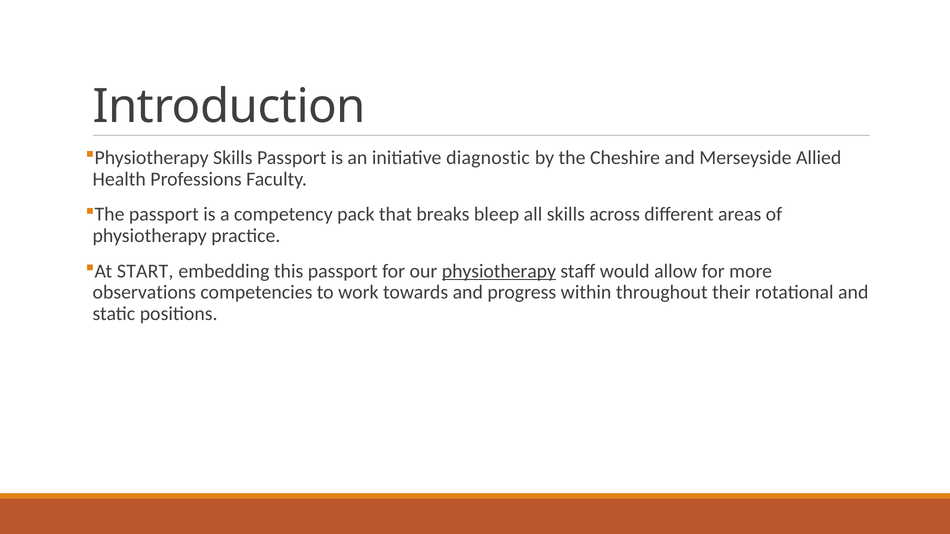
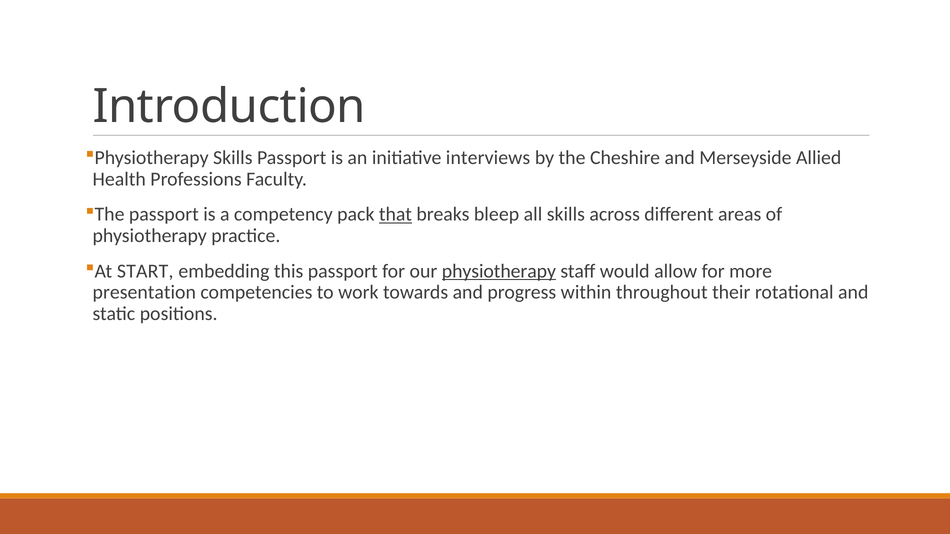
diagnostic: diagnostic -> interviews (488, 158)
that underline: none -> present (395, 215)
observations: observations -> presentation (144, 293)
